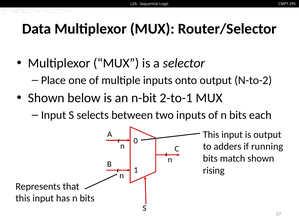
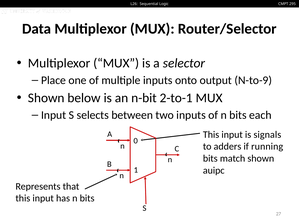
N-to-2: N-to-2 -> N-to-9 (253, 80)
is output: output -> signals (267, 135)
rising: rising -> auipc (214, 171)
